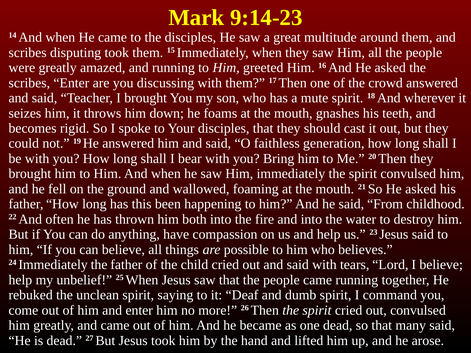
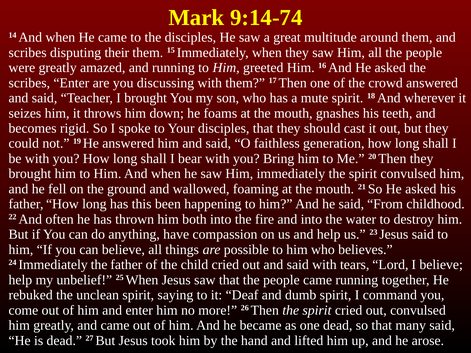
9:14-23: 9:14-23 -> 9:14-74 (266, 18)
disputing took: took -> their (117, 53)
